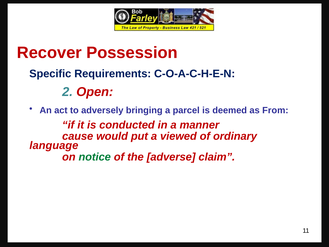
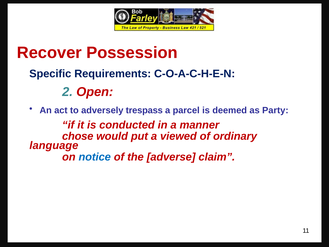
bringing: bringing -> trespass (144, 110)
From: From -> Party (275, 110)
cause: cause -> chose (78, 136)
notice colour: green -> blue (95, 157)
